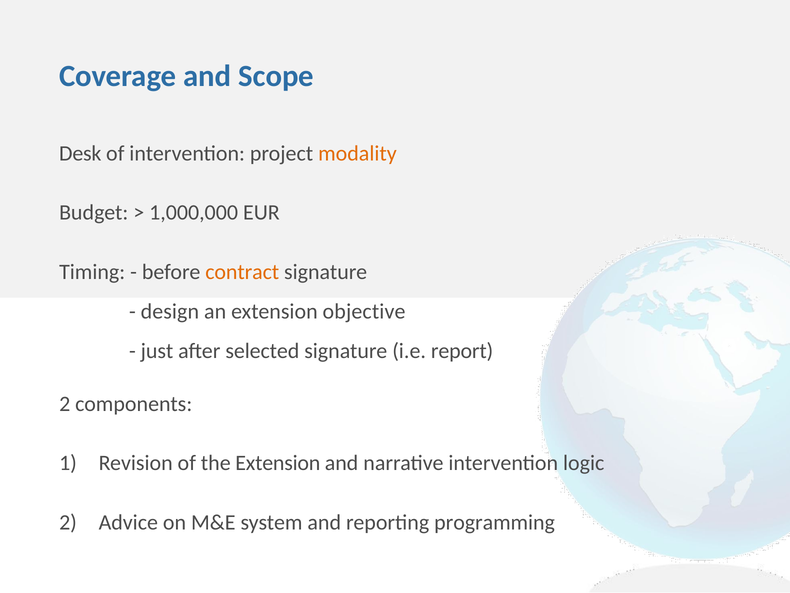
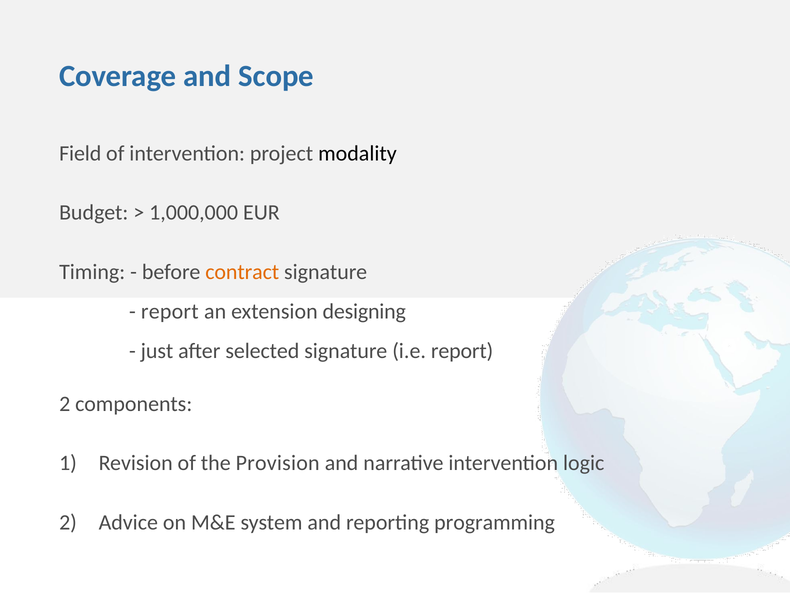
Desk: Desk -> Field (80, 153)
modality colour: orange -> black (357, 153)
design: design -> report (170, 311)
objective: objective -> designing (364, 311)
the Extension: Extension -> Provision (278, 463)
